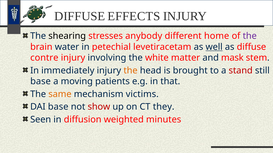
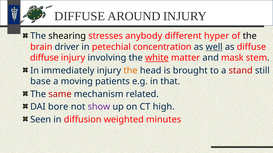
EFFECTS: EFFECTS -> AROUND (134, 16)
home: home -> hyper (217, 36)
the colour: purple -> black (250, 36)
water: water -> driver (67, 47)
levetiracetam: levetiracetam -> concentration (162, 47)
contre: contre -> diffuse (44, 58)
white underline: none -> present (157, 58)
same colour: orange -> red (60, 94)
victims: victims -> related (142, 94)
DAI base: base -> bore (58, 107)
show colour: red -> purple (99, 107)
they: they -> high (164, 107)
